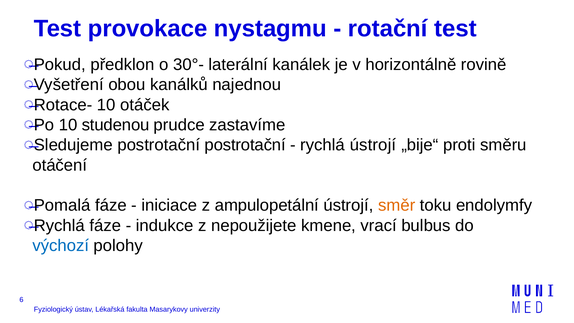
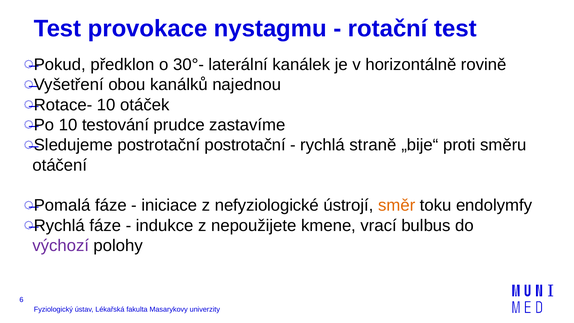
studenou: studenou -> testování (116, 125)
rychlá ústrojí: ústrojí -> straně (373, 145)
ampulopetální: ampulopetální -> nefyziologické (267, 205)
výchozí colour: blue -> purple (61, 246)
